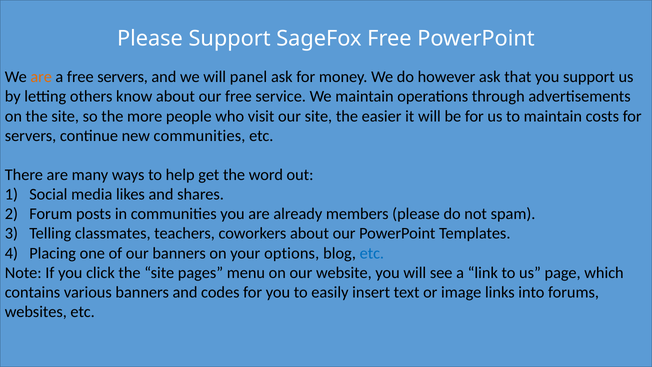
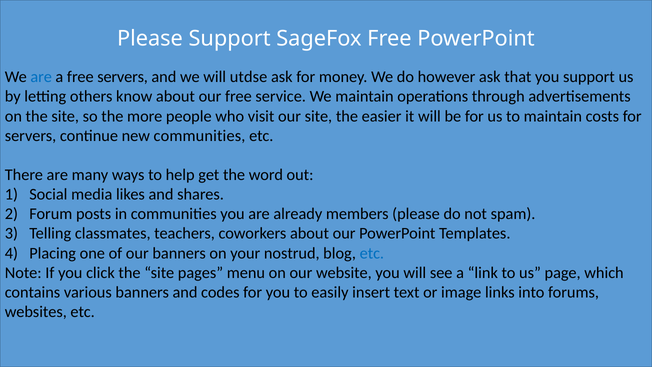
are colour: orange -> blue (41, 77)
panel: panel -> utdse (249, 77)
options: options -> nostrud (292, 253)
